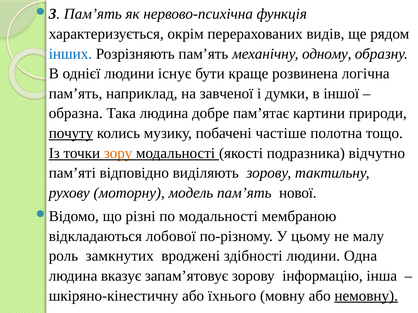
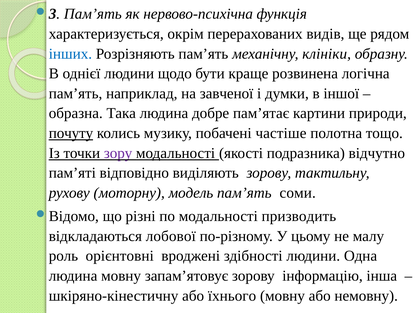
одному: одному -> клініки (327, 54)
існує: існує -> щодо (175, 74)
зору colour: orange -> purple (118, 153)
нової: нової -> соми (298, 193)
мембраною: мембраною -> призводить (299, 217)
замкнутих: замкнутих -> орієнтовні (120, 256)
людина вказує: вказує -> мовну (121, 276)
немовну underline: present -> none (366, 296)
